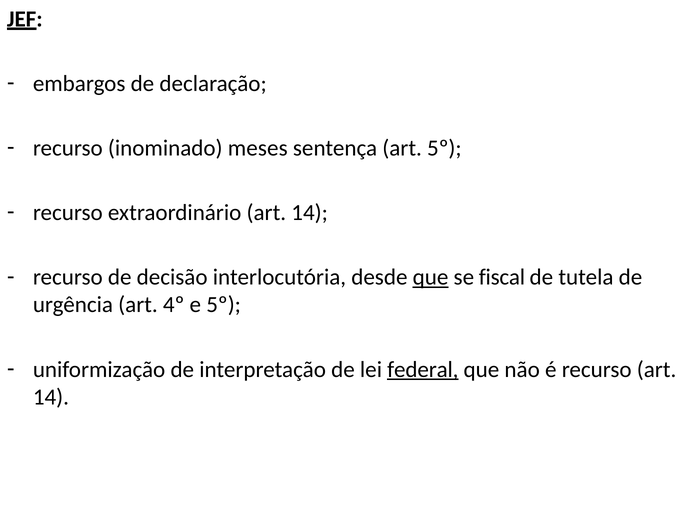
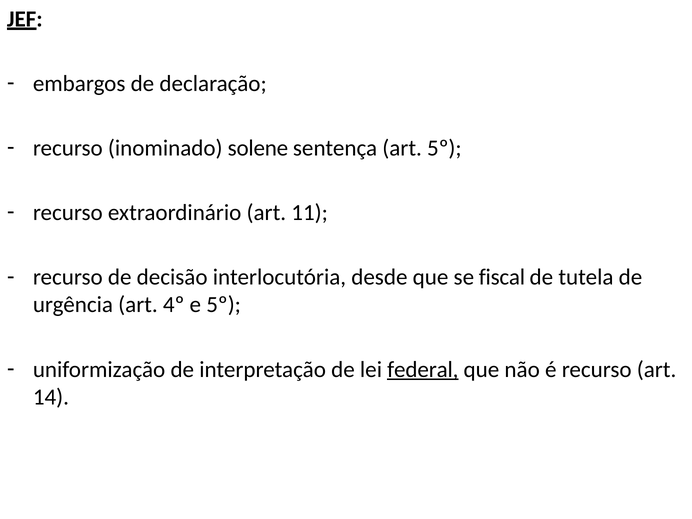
meses: meses -> solene (258, 148)
extraordinário art 14: 14 -> 11 (310, 213)
que underline: present -> none (431, 277)
